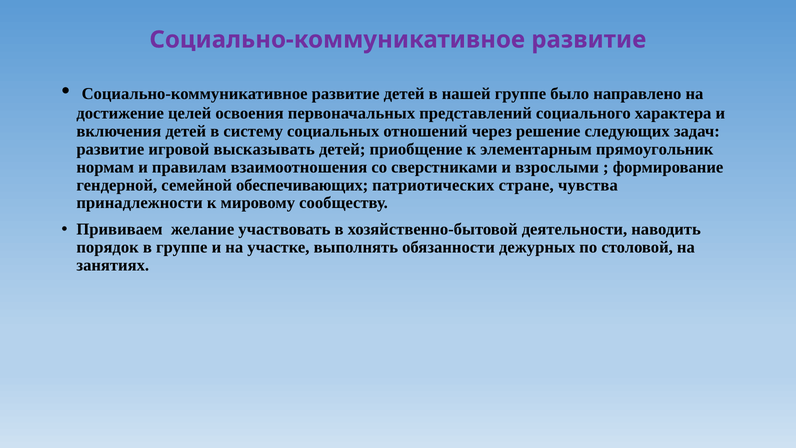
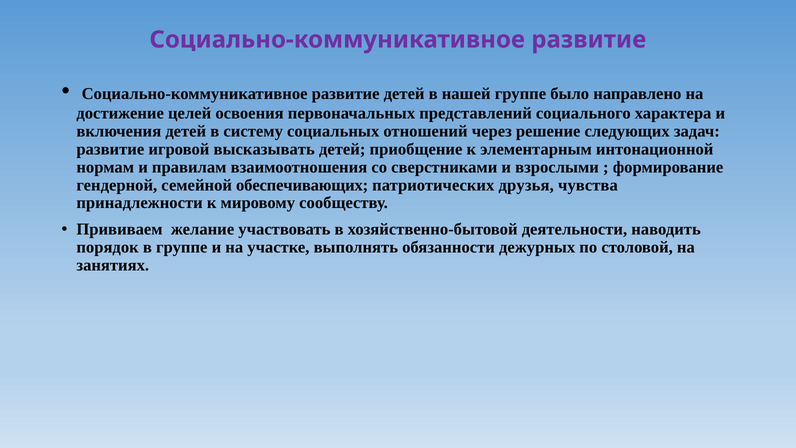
прямоугольник: прямоугольник -> интонационной (655, 149)
стране: стране -> друзья (526, 185)
